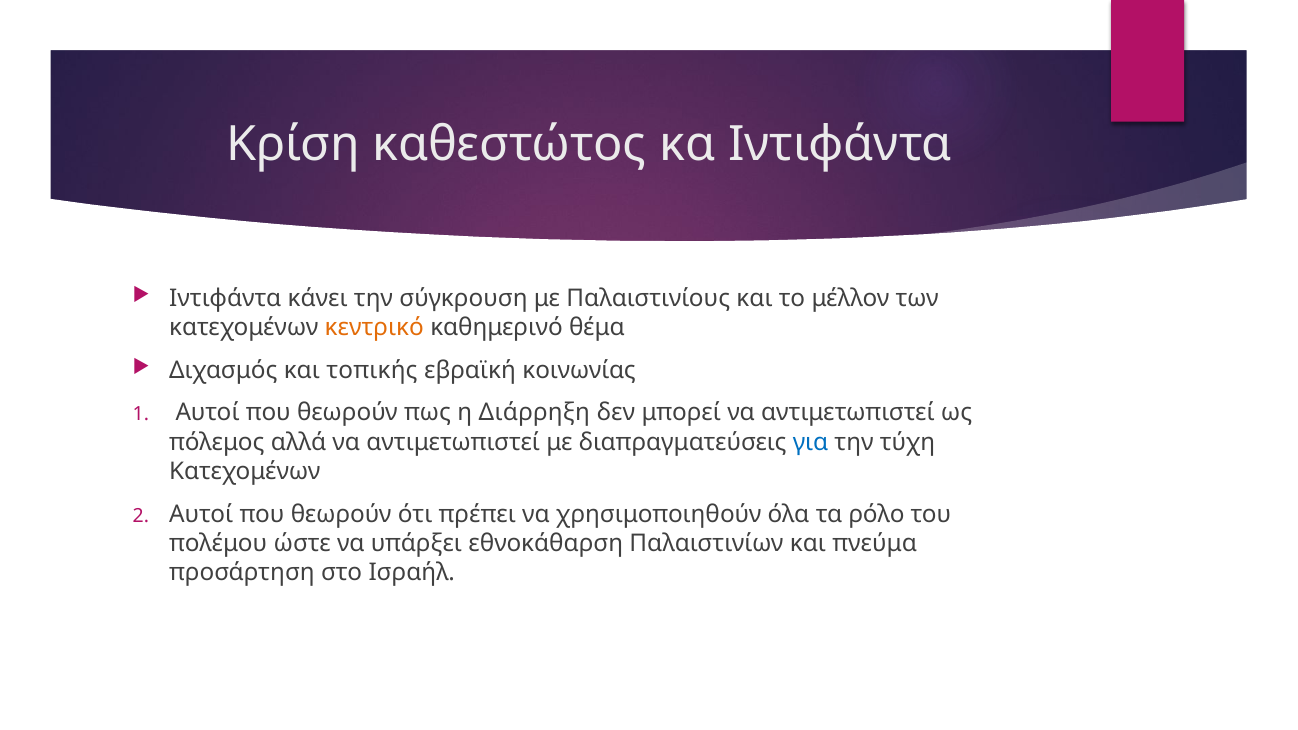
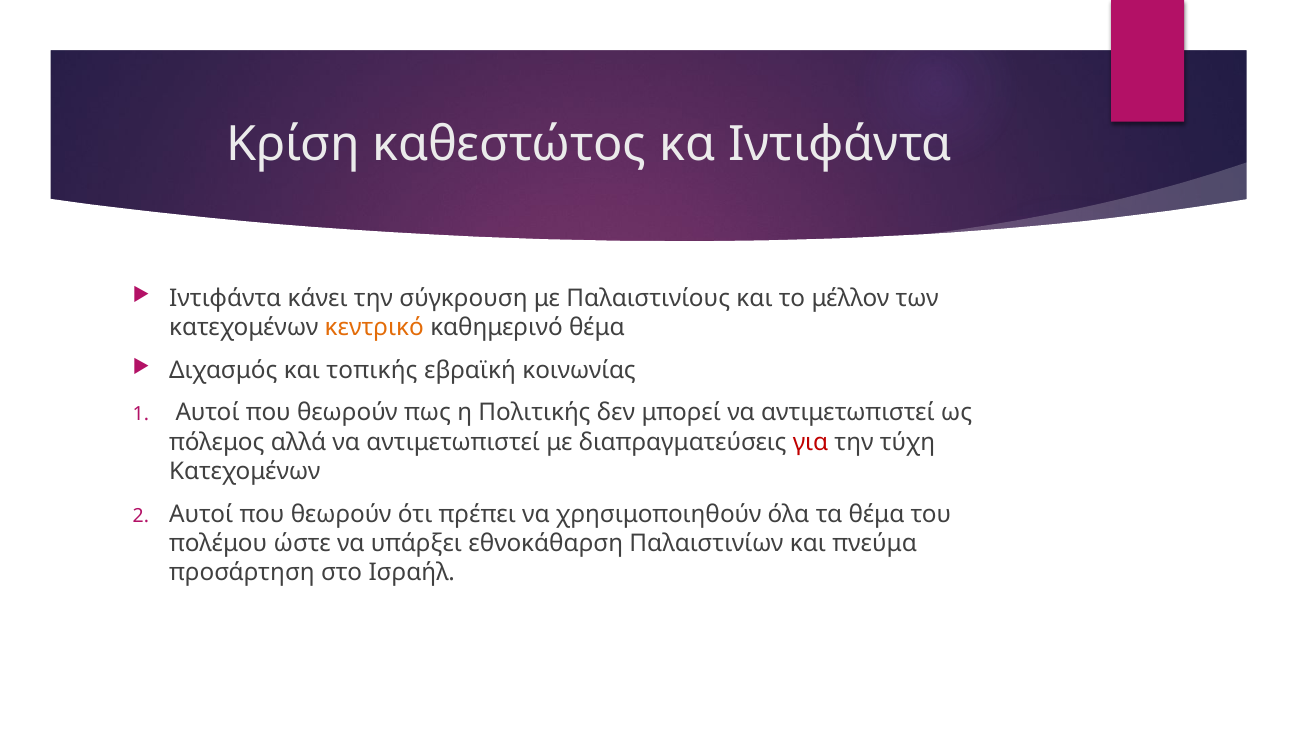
Διάρρηξη: Διάρρηξη -> Πολιτικής (535, 413)
για colour: blue -> red (810, 442)
τα ρόλο: ρόλο -> θέμα (877, 514)
